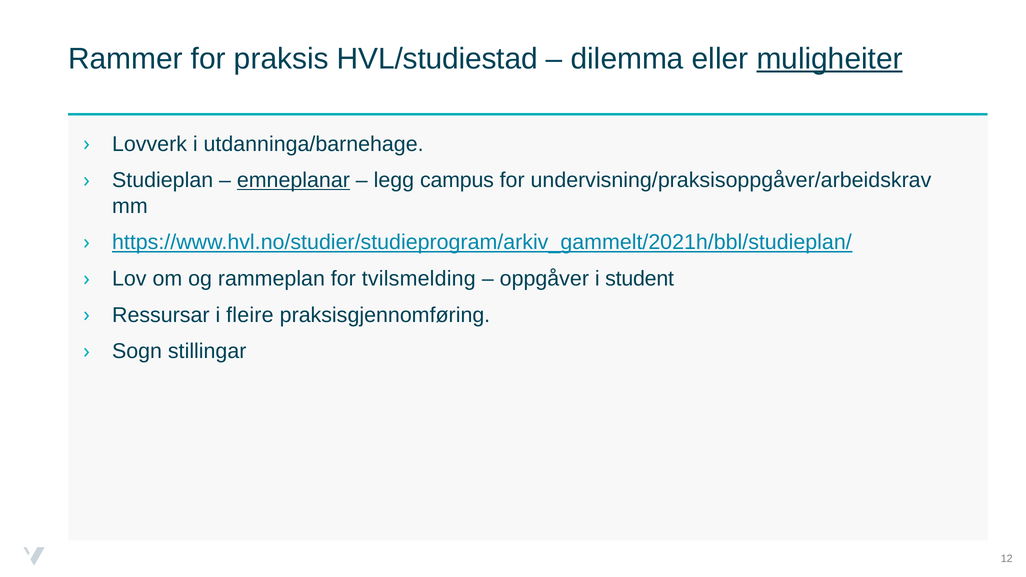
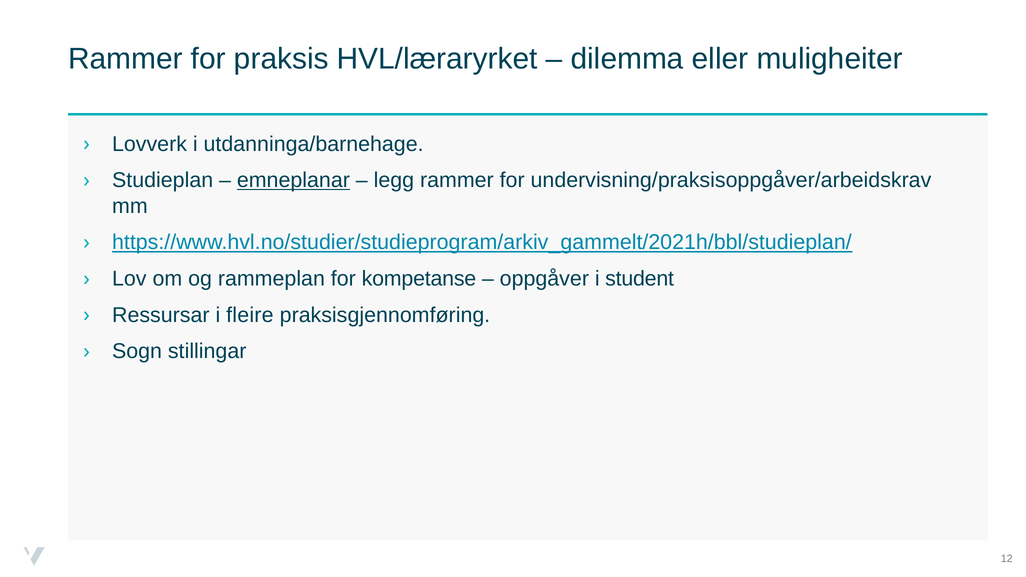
HVL/studiestad: HVL/studiestad -> HVL/læraryrket (437, 59)
muligheiter underline: present -> none (830, 59)
legg campus: campus -> rammer (457, 180)
tvilsmelding: tvilsmelding -> kompetanse (419, 279)
